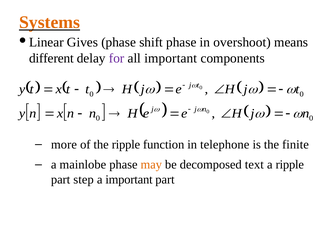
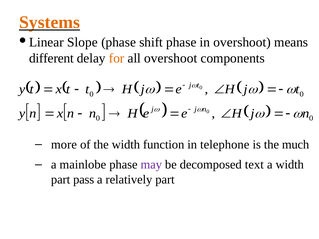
Gives: Gives -> Slope (82, 42)
for colour: purple -> orange (117, 58)
all important: important -> overshoot (171, 58)
the ripple: ripple -> width (126, 145)
finite: finite -> much (296, 145)
may colour: orange -> purple (151, 165)
a ripple: ripple -> width (290, 165)
step: step -> pass (84, 180)
a important: important -> relatively (129, 180)
